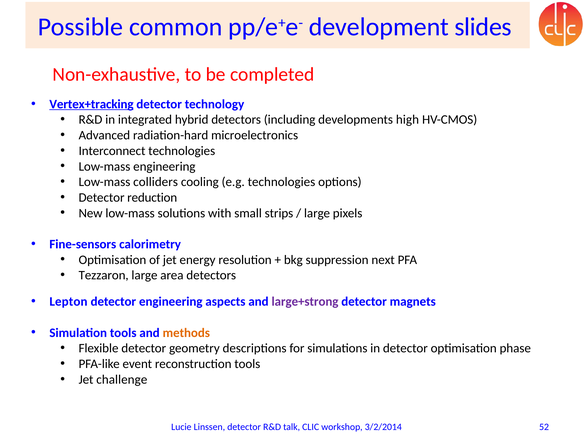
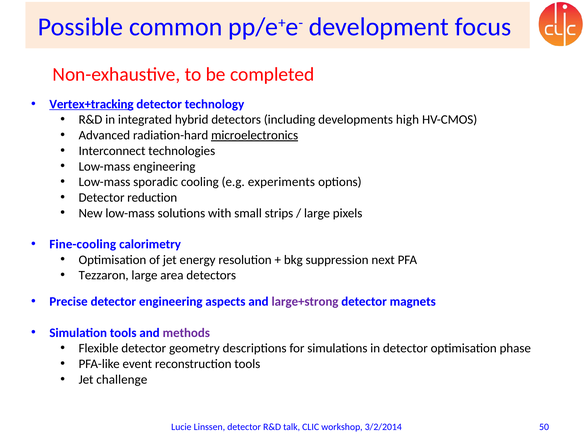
slides: slides -> focus (483, 27)
microelectronics underline: none -> present (255, 135)
colliders: colliders -> sporadic (156, 182)
e.g technologies: technologies -> experiments (281, 182)
Fine-sensors: Fine-sensors -> Fine-cooling (83, 244)
Lepton: Lepton -> Precise (69, 302)
methods colour: orange -> purple (186, 333)
52: 52 -> 50 (544, 427)
